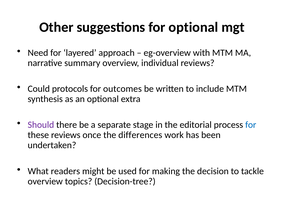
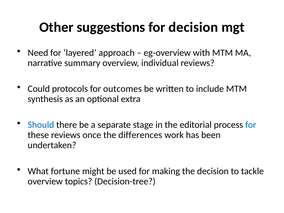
for optional: optional -> decision (193, 27)
Should colour: purple -> blue (41, 125)
readers: readers -> fortune (65, 171)
